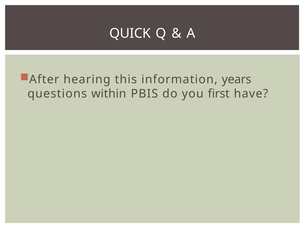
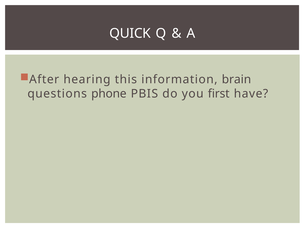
years: years -> brain (236, 79)
within: within -> phone (109, 94)
